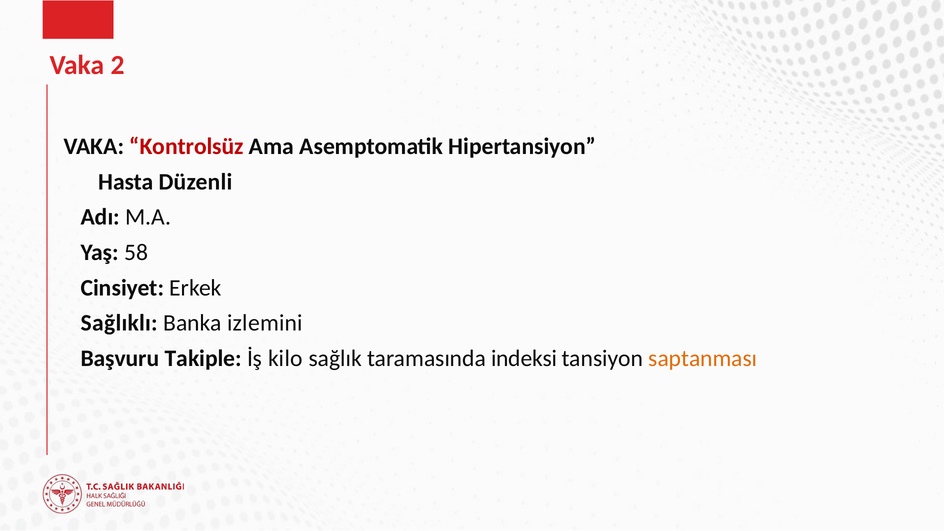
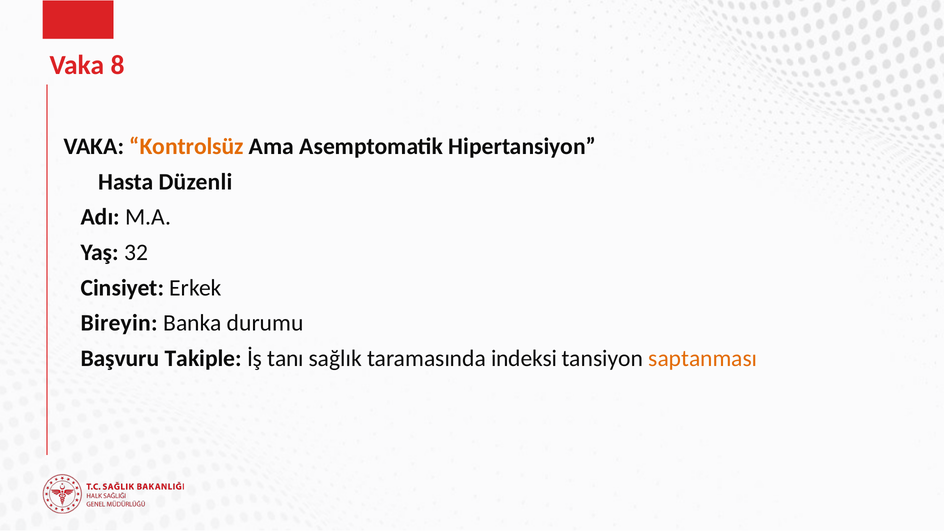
2: 2 -> 8 (118, 65)
Kontrolsüz colour: red -> orange (187, 146)
58: 58 -> 32 (136, 252)
Sağlıklı: Sağlıklı -> Bireyin (119, 323)
izlemini: izlemini -> durumu (265, 323)
kilo: kilo -> tanı (286, 358)
